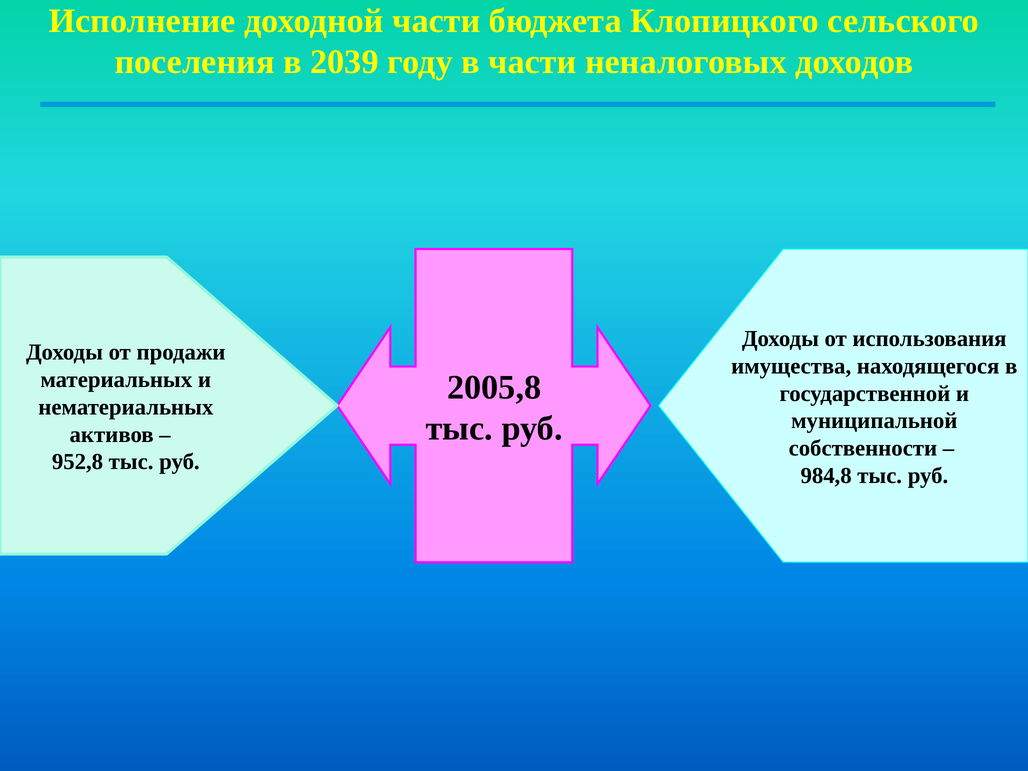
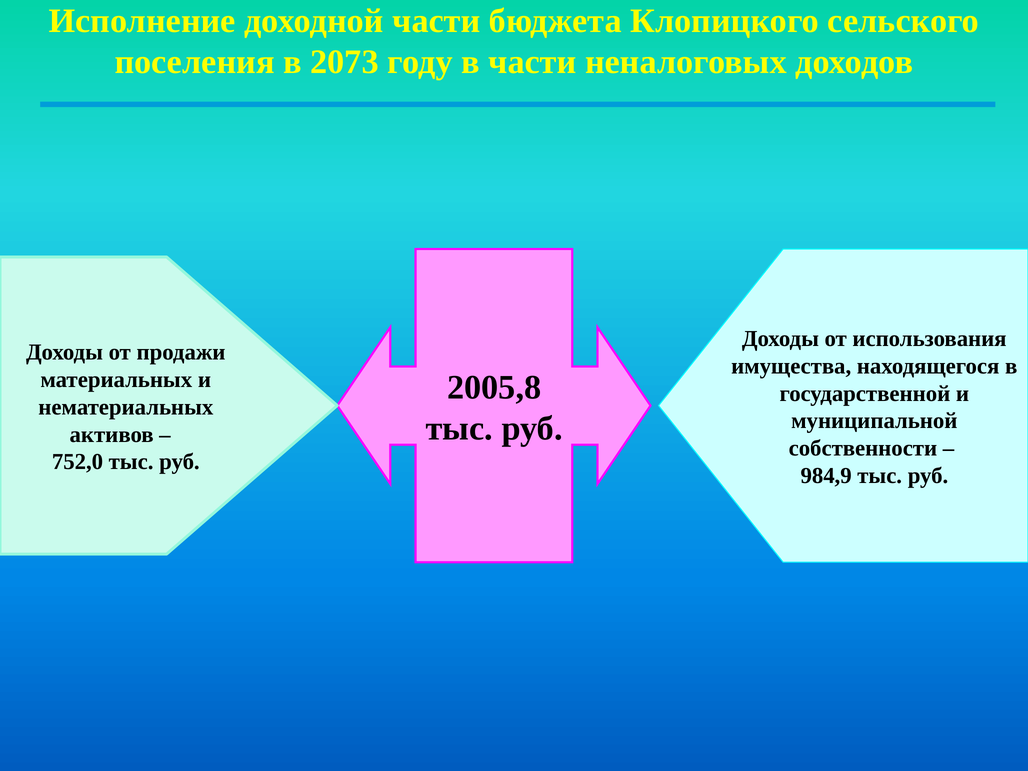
2039: 2039 -> 2073 (344, 62)
952,8: 952,8 -> 752,0 (78, 462)
984,8: 984,8 -> 984,9 (826, 476)
